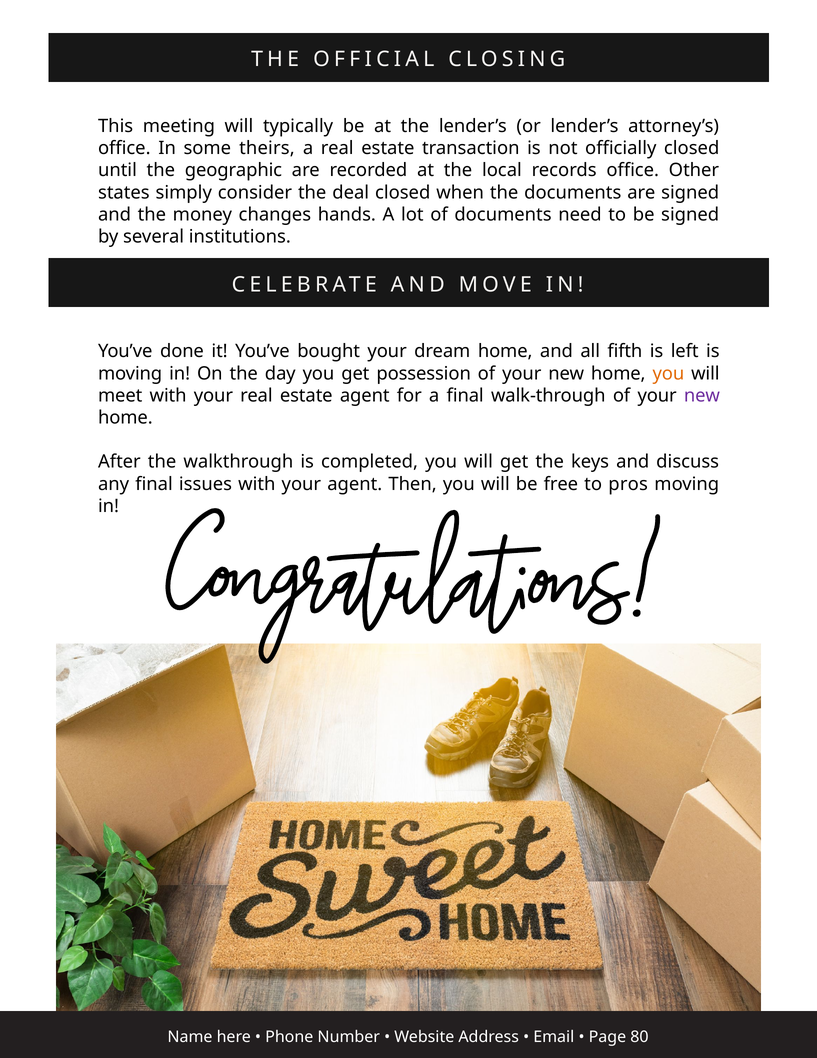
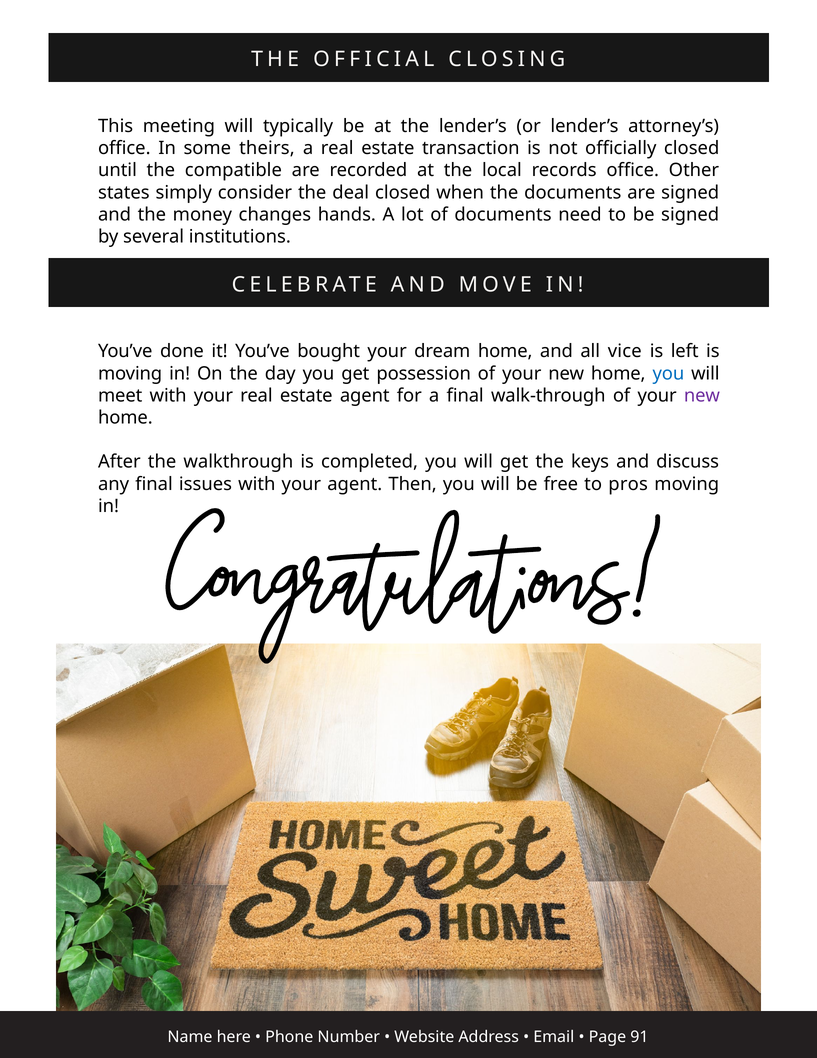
geographic: geographic -> compatible (233, 170)
fifth: fifth -> vice (625, 351)
you colour: orange -> blue (668, 373)
80: 80 -> 91 (639, 1036)
